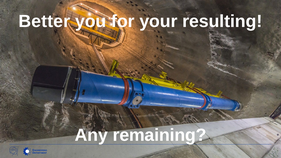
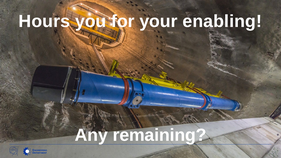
Better: Better -> Hours (44, 21)
resulting: resulting -> enabling (222, 21)
